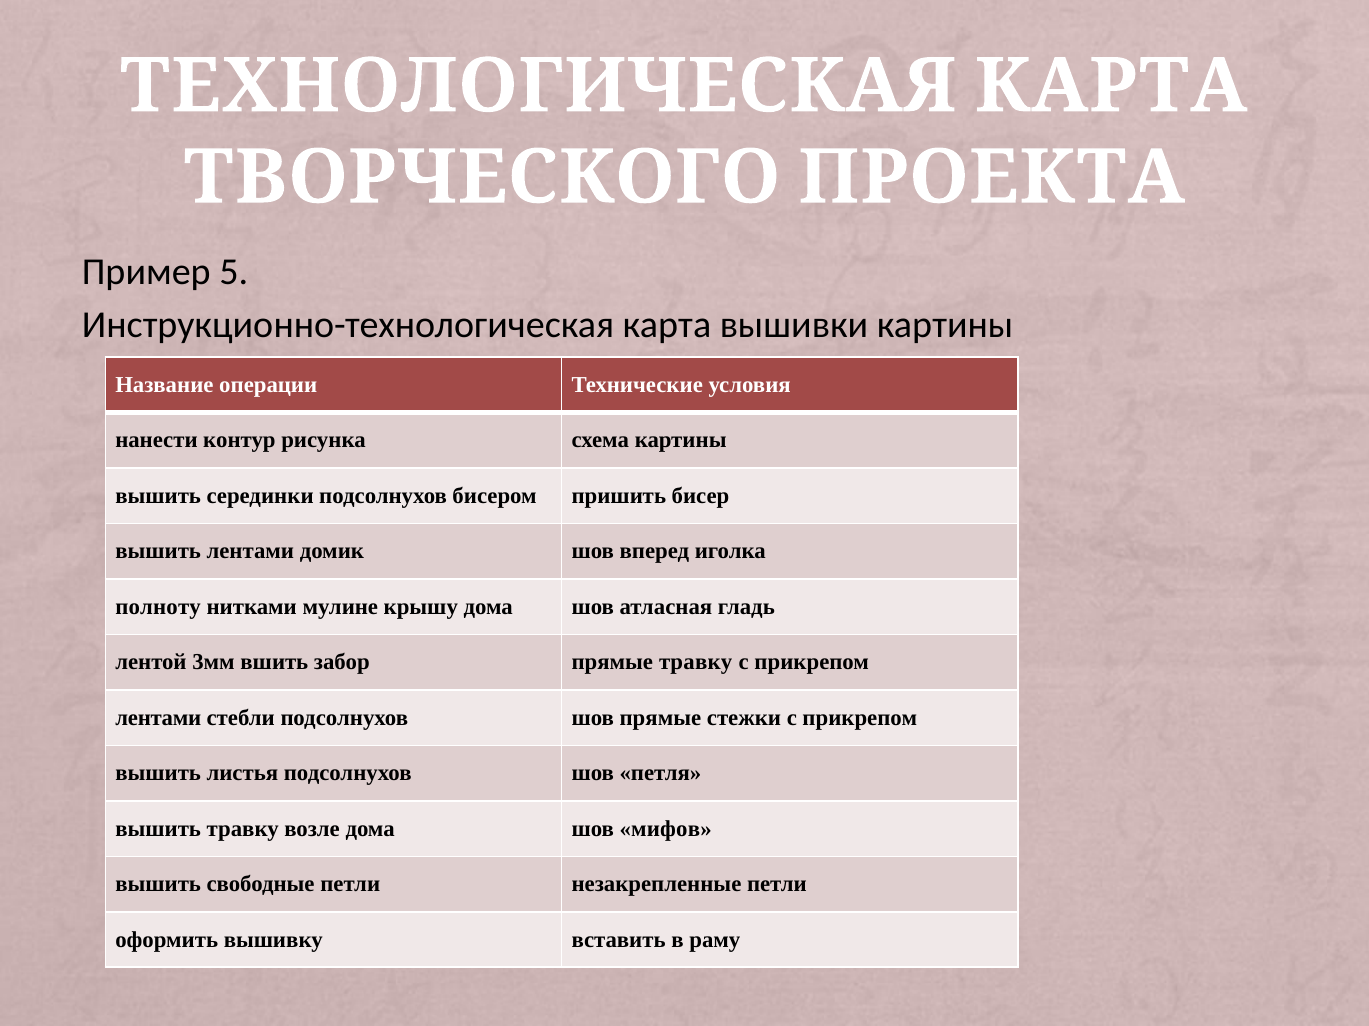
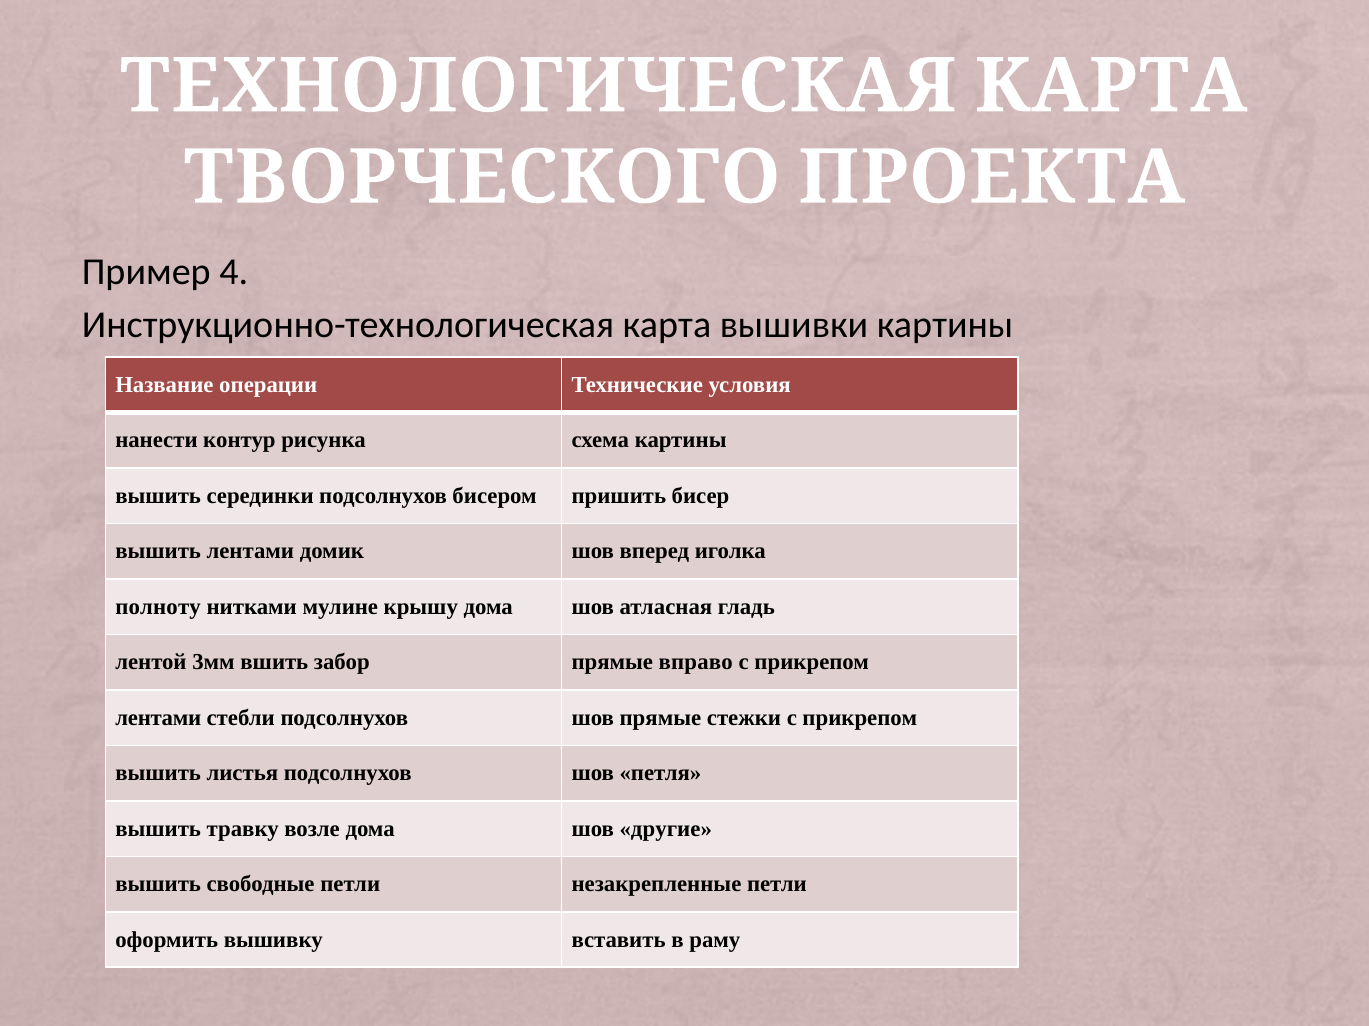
5: 5 -> 4 (234, 272)
прямые травку: травку -> вправо (696, 663)
мифов: мифов -> другие (666, 829)
